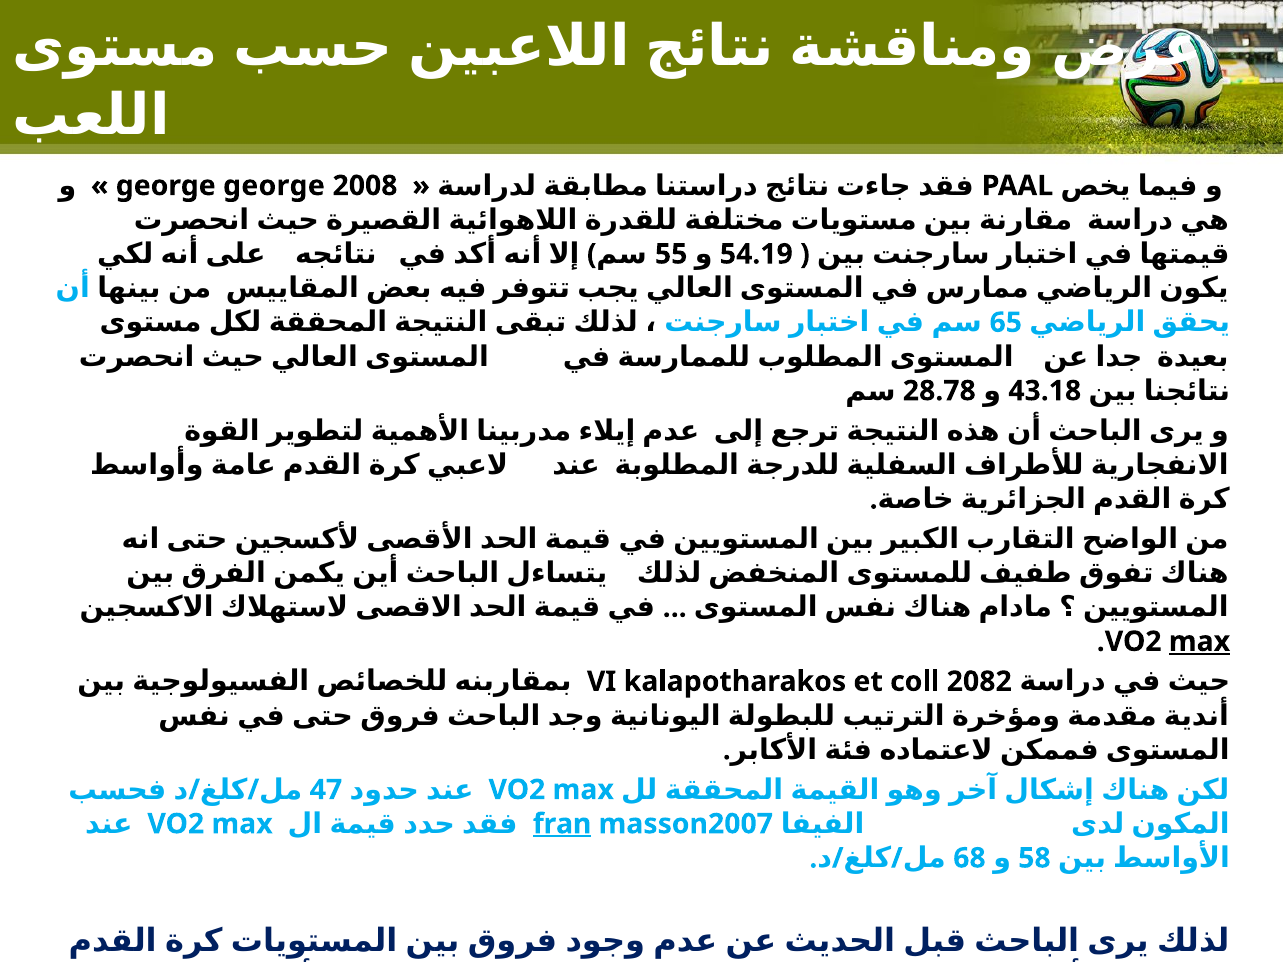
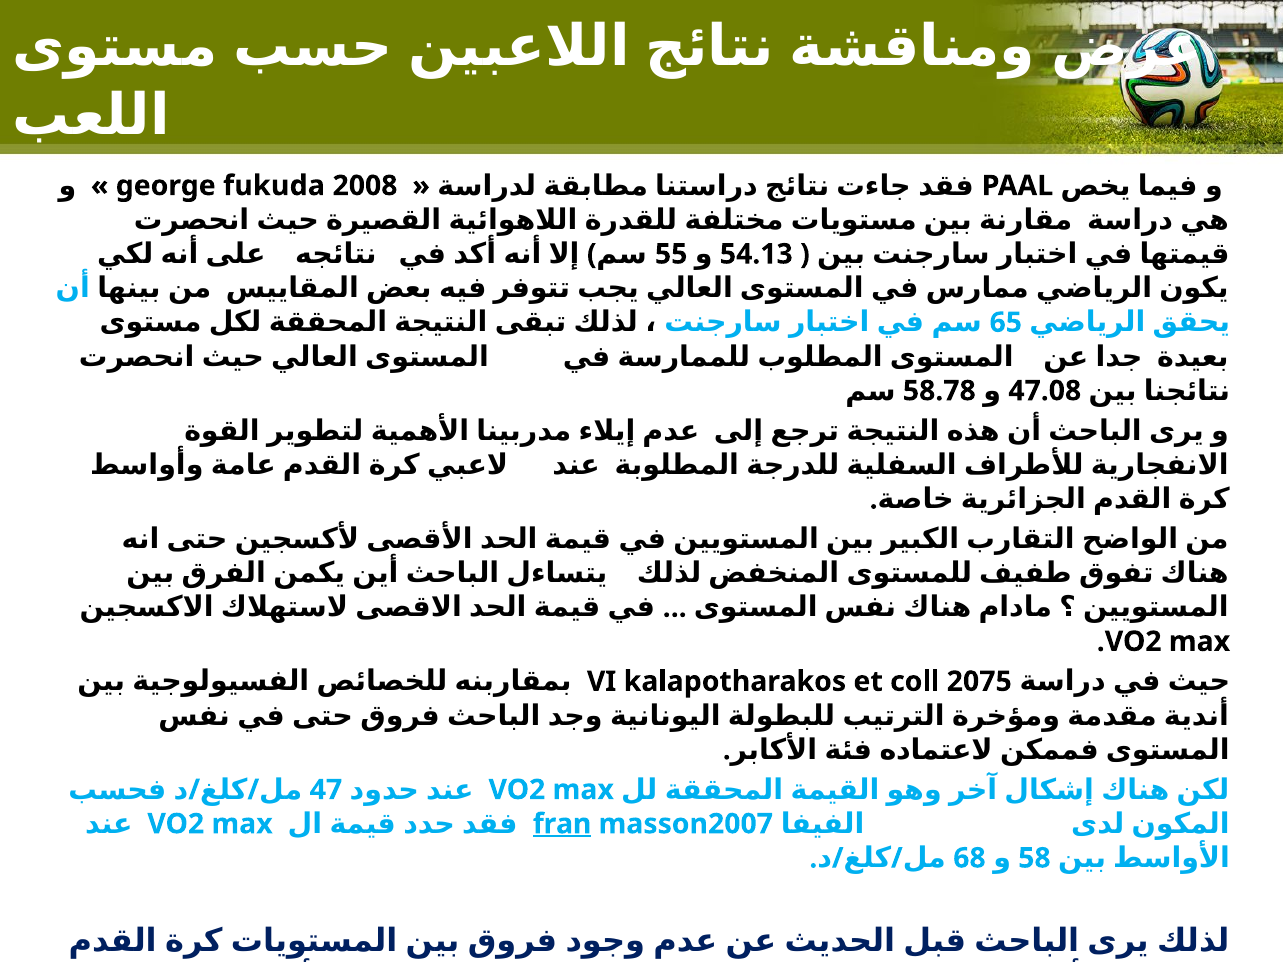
george george: george -> fukuda (274, 186)
54.19: 54.19 -> 54.13 (756, 254)
28.78: 28.78 -> 58.78 (939, 391)
43.18: 43.18 -> 47.08 (1045, 391)
max underline: present -> none (1199, 642)
2082: 2082 -> 2075 (979, 682)
